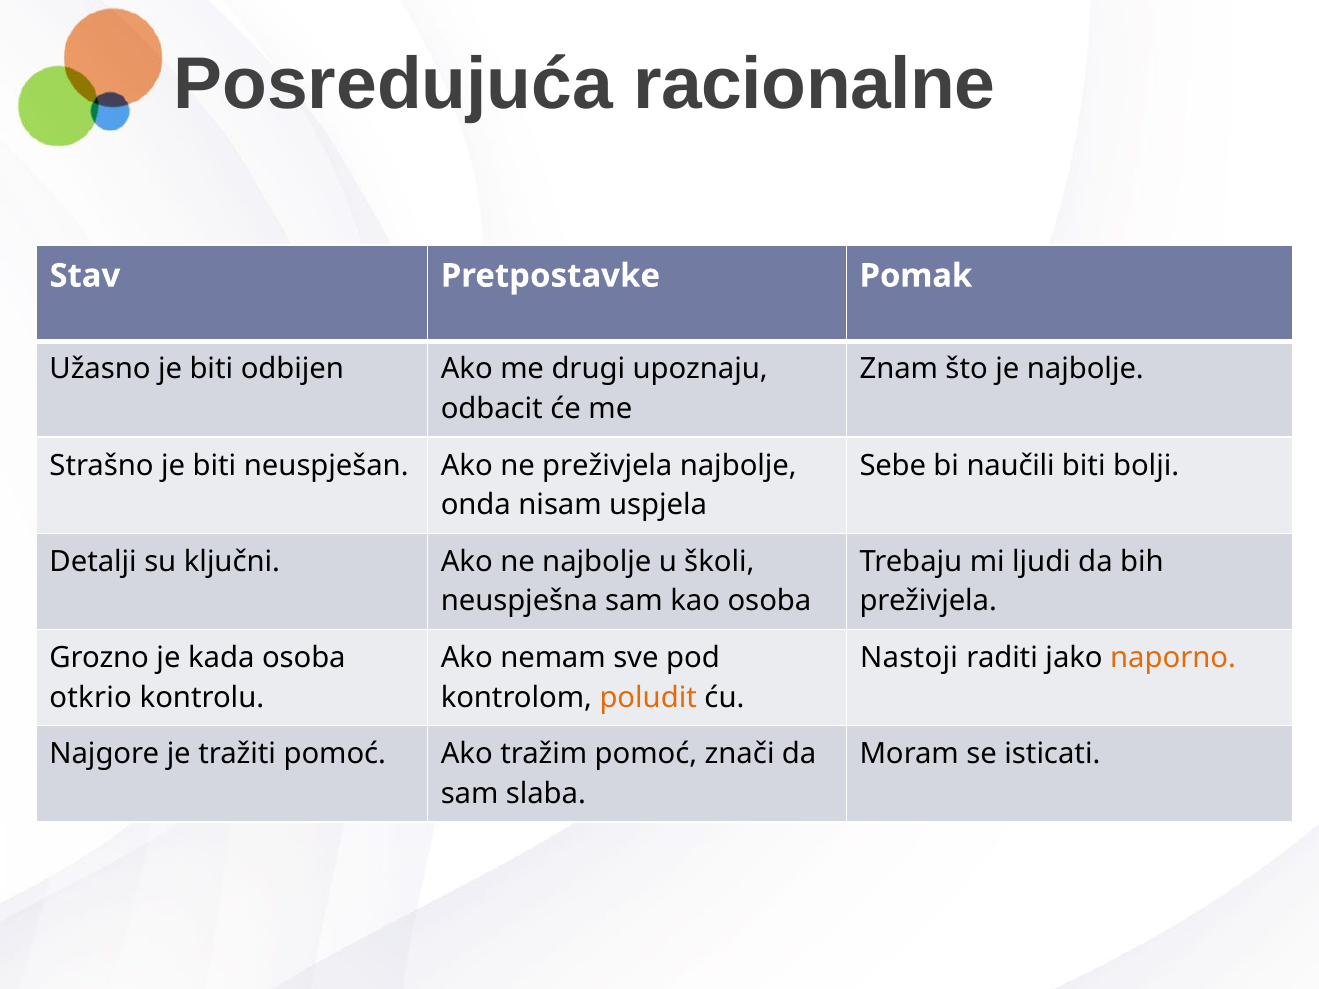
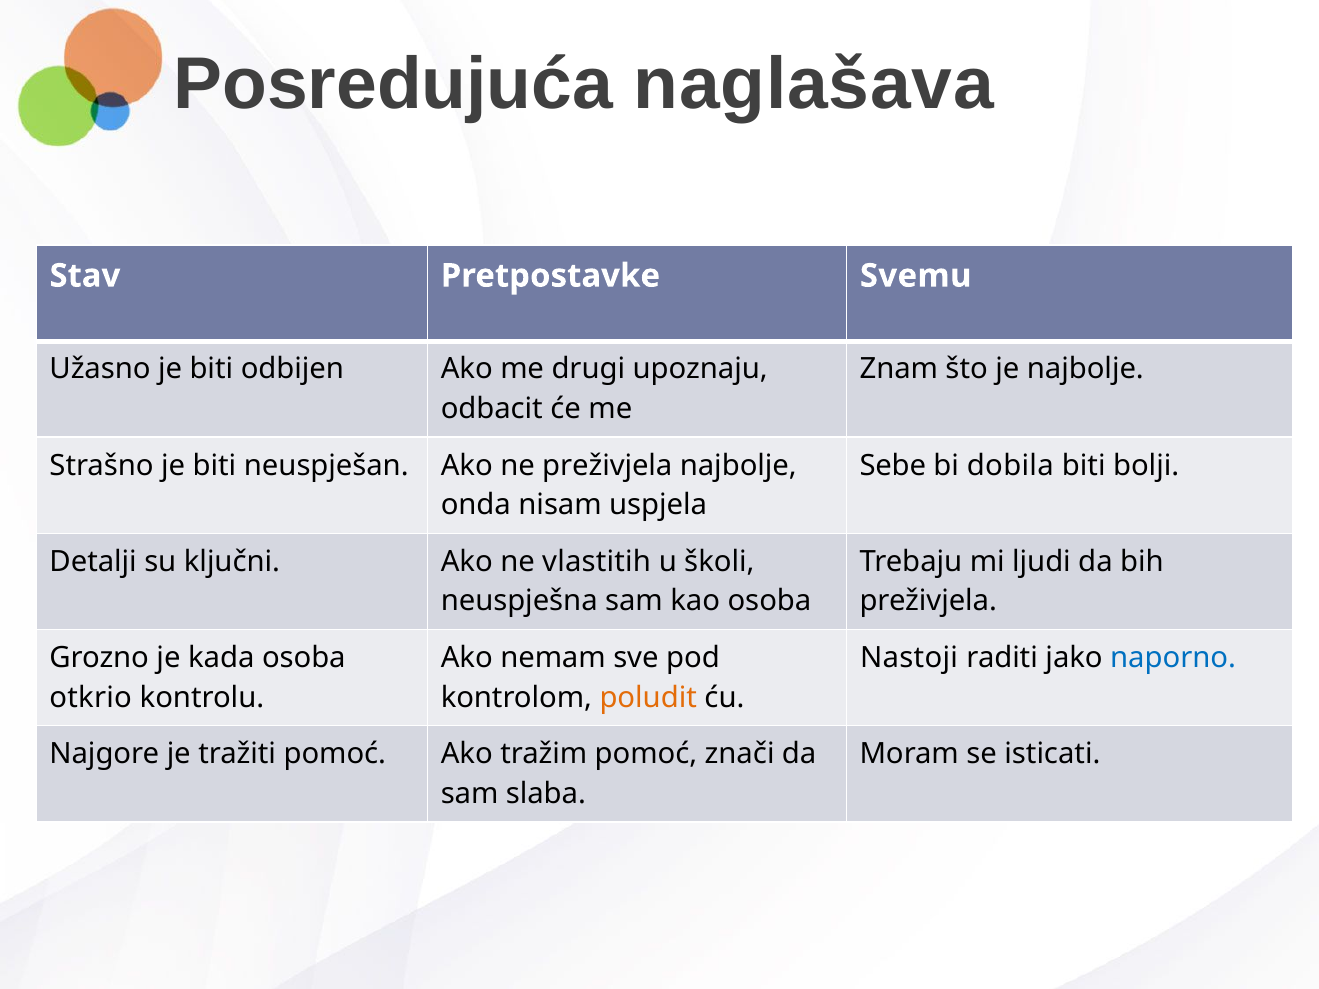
racionalne: racionalne -> naglašava (814, 85)
Pomak: Pomak -> Svemu (916, 276)
naučili: naučili -> dobila (1010, 465)
ne najbolje: najbolje -> vlastitih (597, 562)
naporno colour: orange -> blue (1173, 658)
